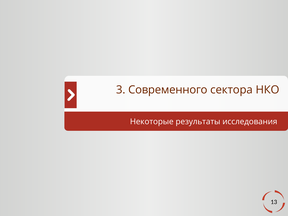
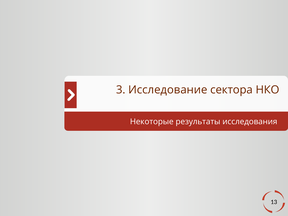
Современного: Современного -> Исследование (168, 90)
